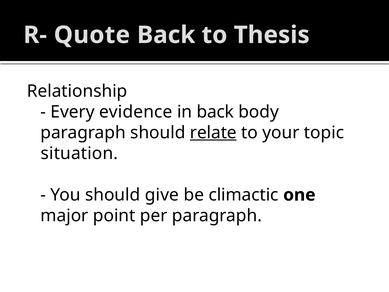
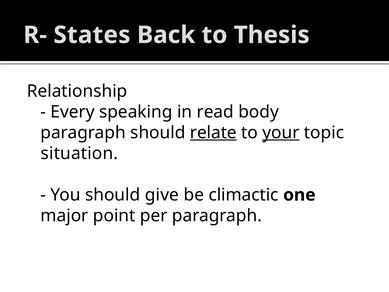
Quote: Quote -> States (92, 35)
evidence: evidence -> speaking (136, 112)
in back: back -> read (215, 112)
your underline: none -> present (281, 132)
